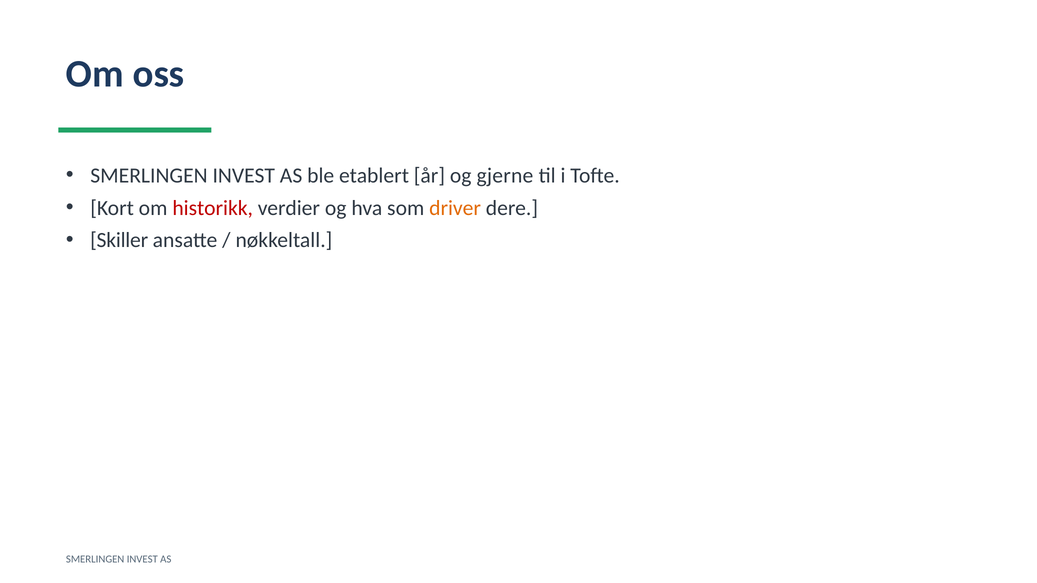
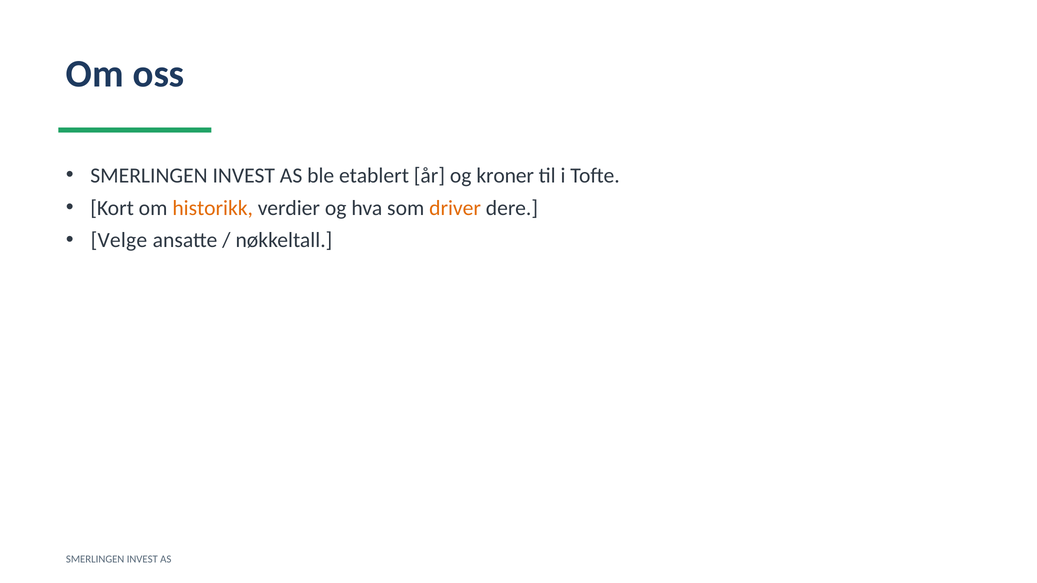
gjerne: gjerne -> kroner (505, 176)
historikk colour: red -> orange (213, 208)
Skiller: Skiller -> Velge (119, 240)
